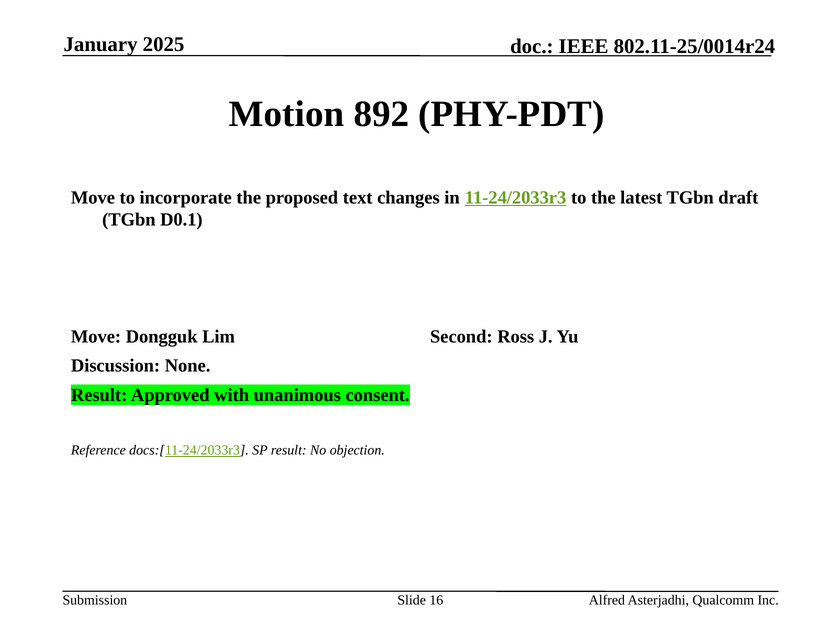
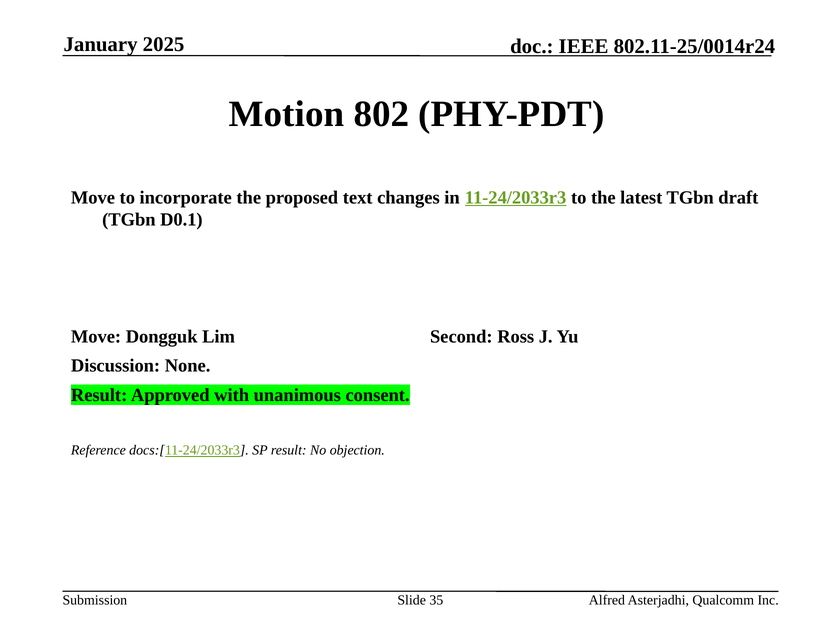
892: 892 -> 802 (381, 114)
16: 16 -> 35 (436, 600)
